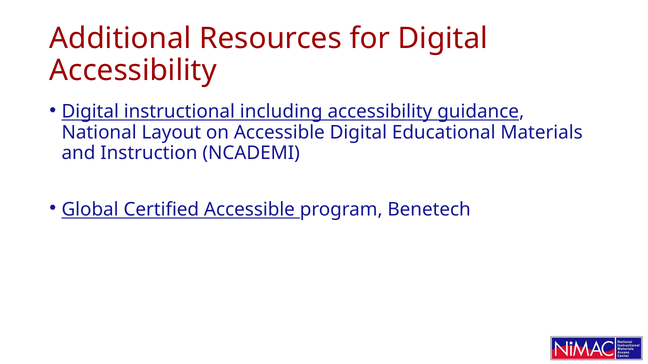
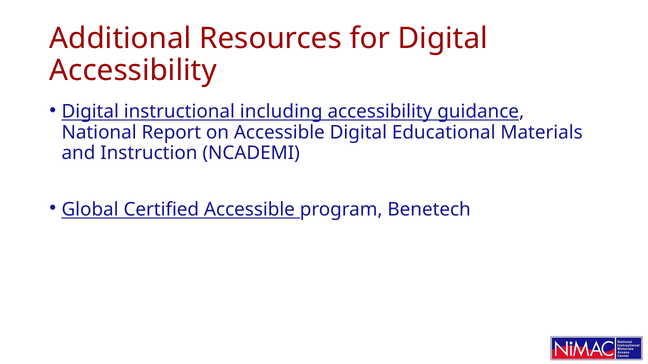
Layout: Layout -> Report (171, 133)
